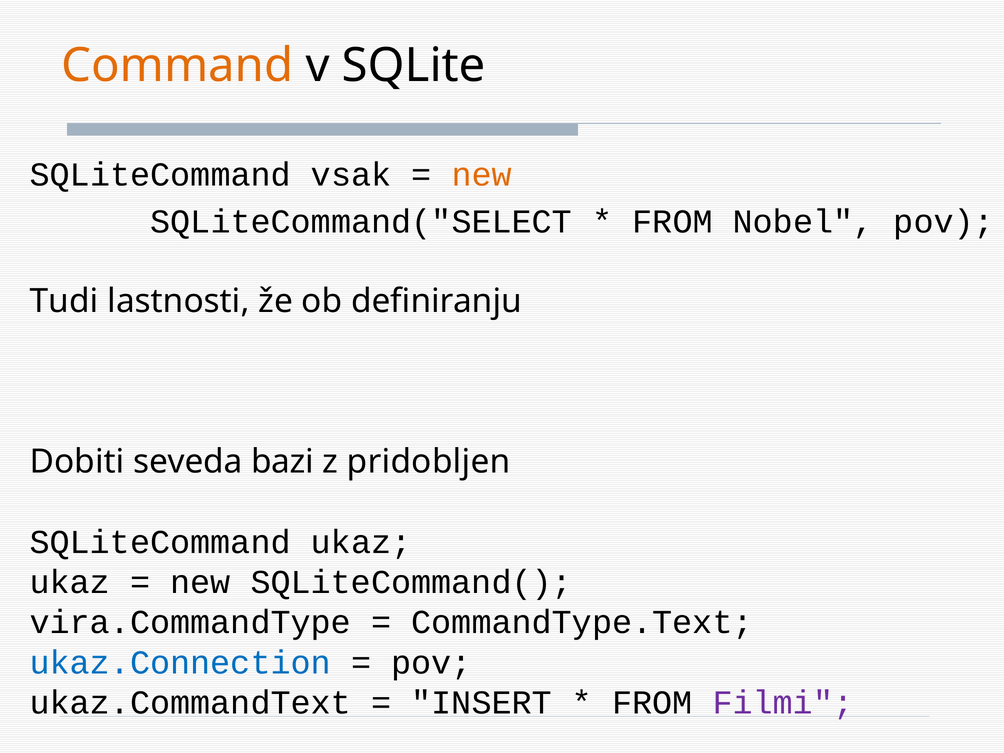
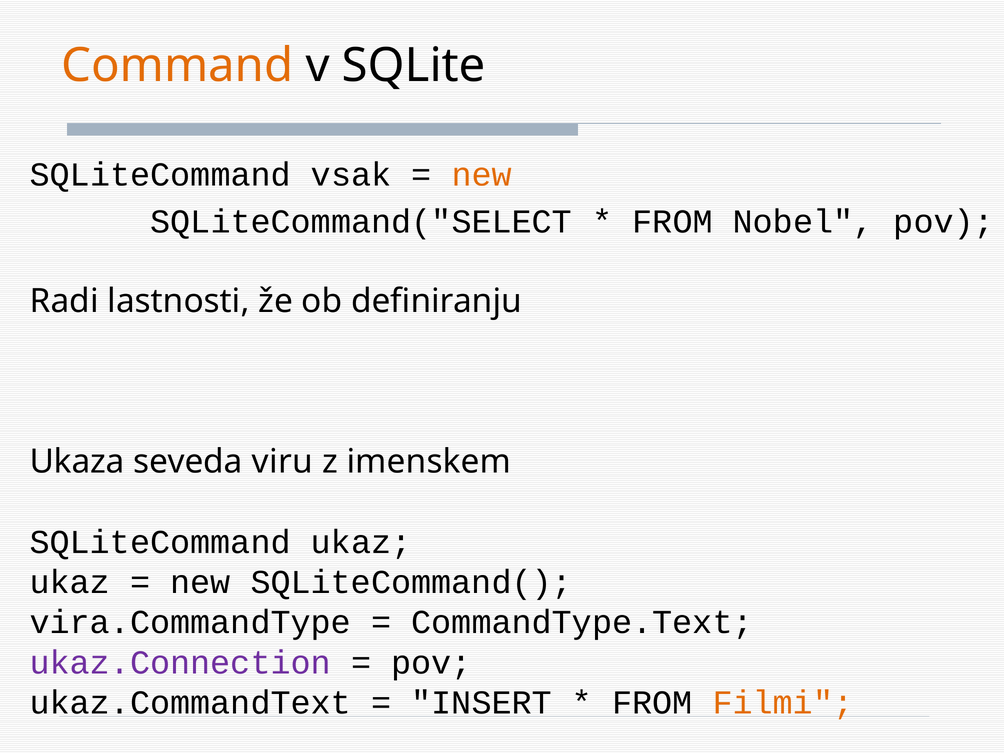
Tudi: Tudi -> Radi (64, 301)
Dobiti: Dobiti -> Ukaza (77, 462)
bazi: bazi -> viru (282, 462)
pridobljen: pridobljen -> imenskem (429, 462)
ukaz.Connection colour: blue -> purple (180, 663)
Filmi colour: purple -> orange (783, 703)
